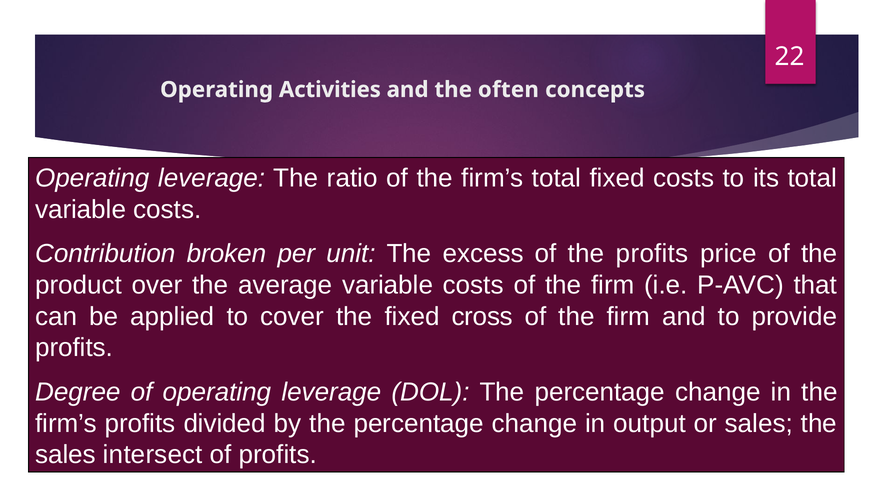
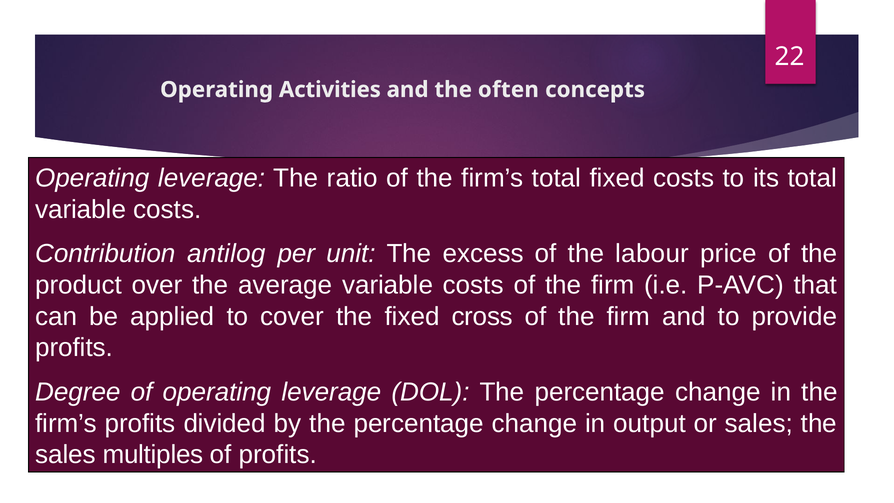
broken: broken -> antilog (226, 254)
the profits: profits -> labour (652, 254)
intersect: intersect -> multiples (153, 455)
